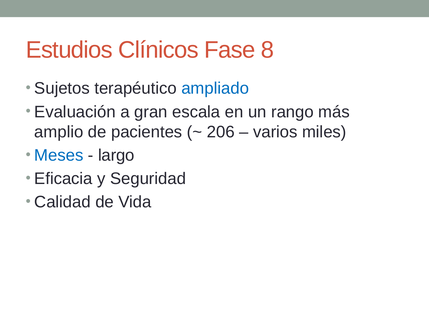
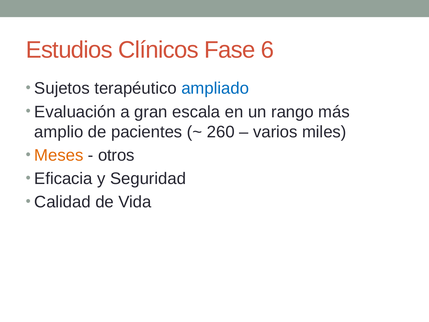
8: 8 -> 6 (267, 50)
206: 206 -> 260 (221, 132)
Meses colour: blue -> orange (59, 155)
largo: largo -> otros (116, 155)
